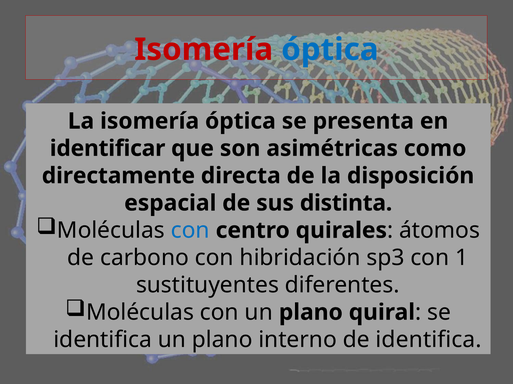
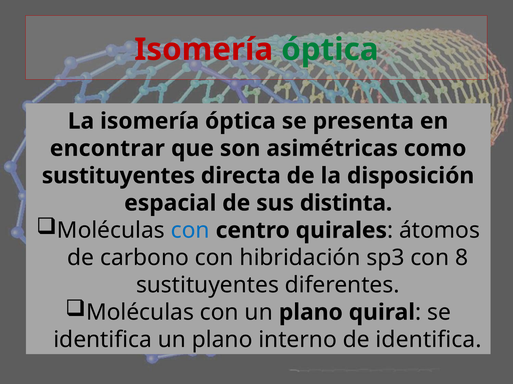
óptica colour: blue -> green (330, 50)
identificar: identificar -> encontrar (107, 149)
directamente: directamente -> sustituyentes (118, 176)
1: 1 -> 8 (462, 258)
